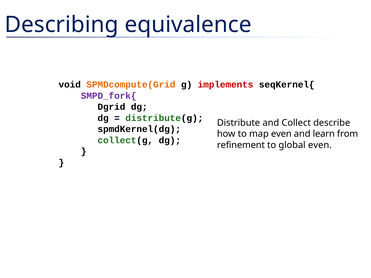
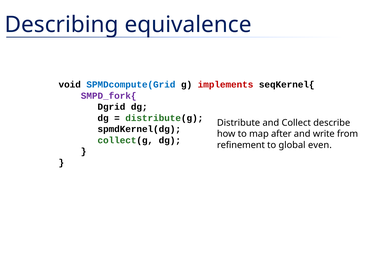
SPMDcompute(Grid colour: orange -> blue (131, 85)
map even: even -> after (281, 134)
learn: learn -> write (324, 134)
